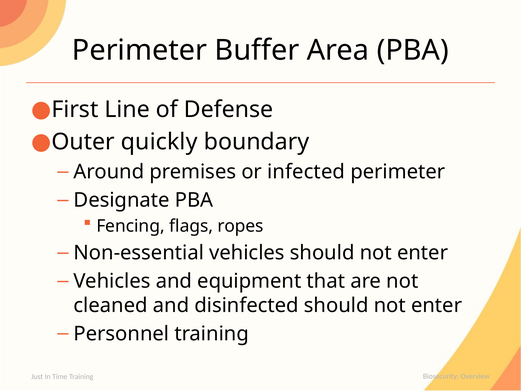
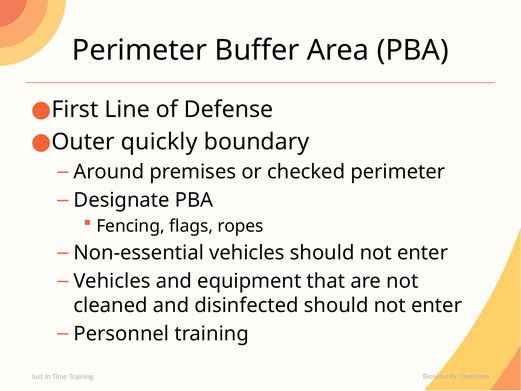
infected: infected -> checked (306, 172)
